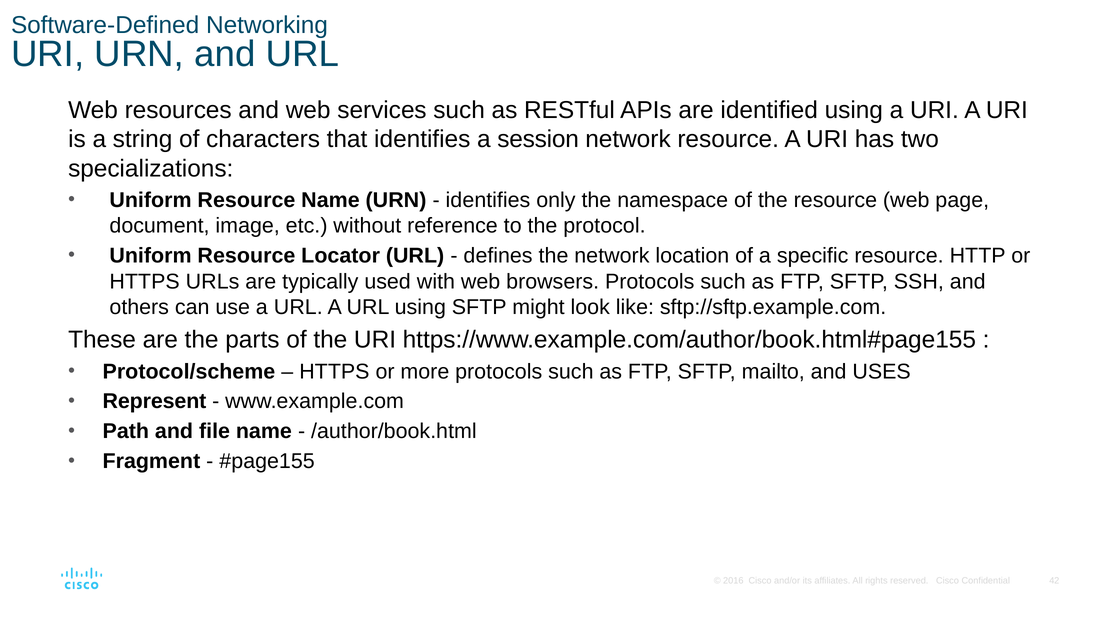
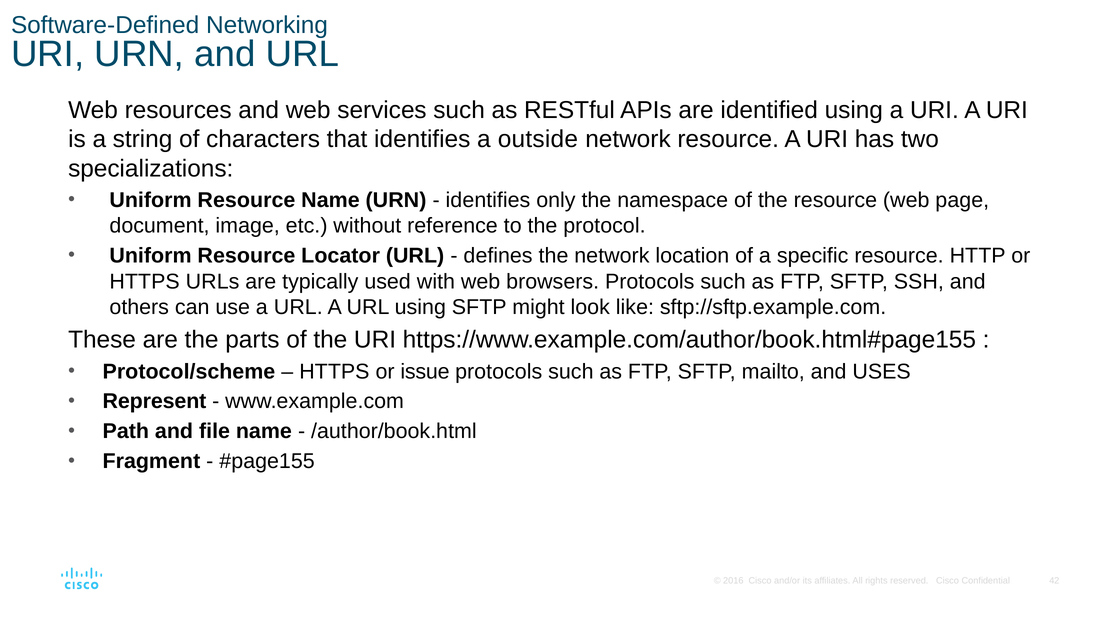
session: session -> outside (538, 139)
more: more -> issue (425, 372)
